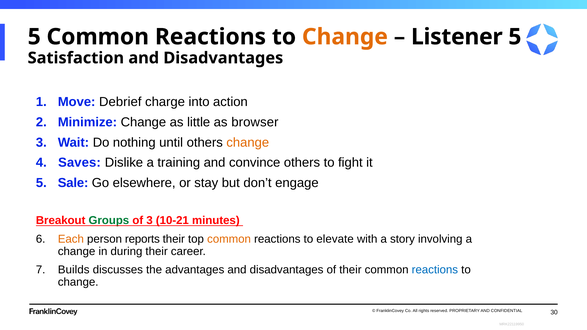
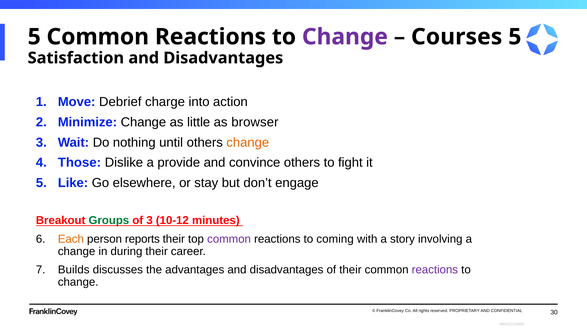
Change colour: orange -> purple (345, 37)
Listener: Listener -> Courses (457, 37)
Saves: Saves -> Those (79, 163)
training: training -> provide (179, 163)
Sale: Sale -> Like (73, 183)
10-21: 10-21 -> 10-12 (172, 221)
common colour: orange -> purple (229, 239)
elevate: elevate -> coming (335, 239)
reactions colour: blue -> purple (435, 270)
